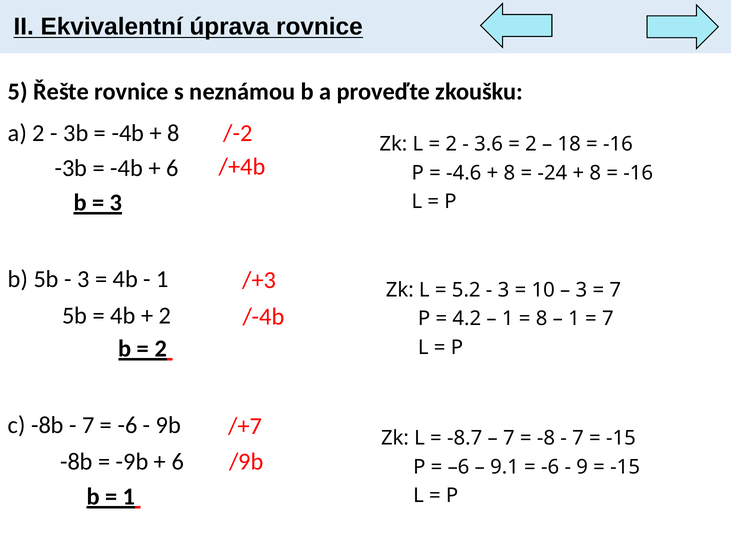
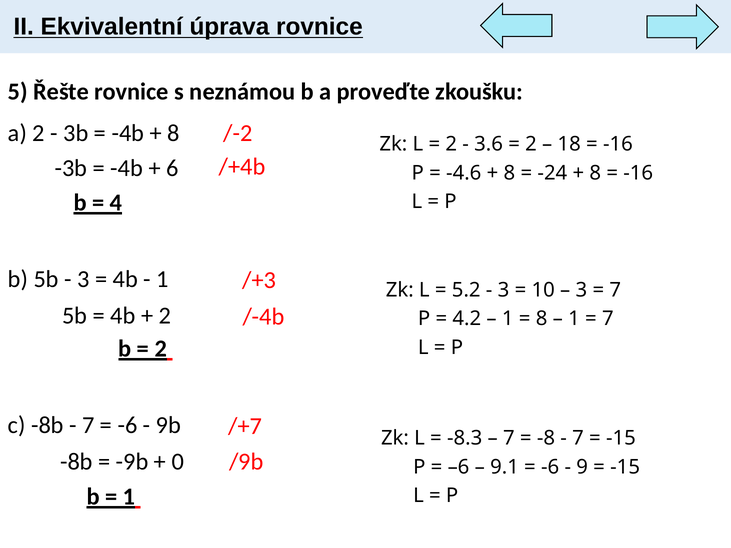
3: 3 -> 4 (116, 203)
-8.7: -8.7 -> -8.3 (465, 438)
6: 6 -> 0 (178, 462)
